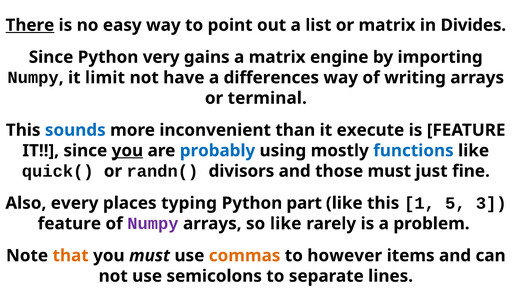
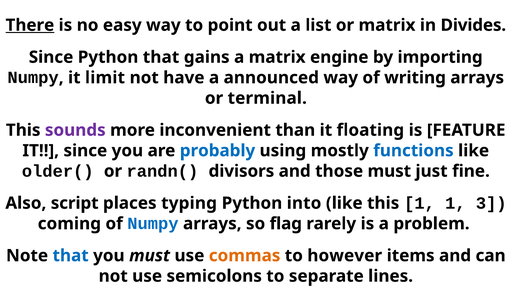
Python very: very -> that (161, 57)
differences: differences -> announced (271, 78)
sounds colour: blue -> purple (75, 130)
execute: execute -> floating (370, 130)
you underline: present -> none (127, 151)
quick(: quick( -> older( (58, 171)
every: every -> script (75, 203)
part: part -> into (304, 203)
1 5: 5 -> 1 (455, 203)
feature: feature -> coming (69, 224)
Numpy colour: purple -> blue (153, 224)
so like: like -> flag (286, 224)
that colour: orange -> blue (71, 256)
